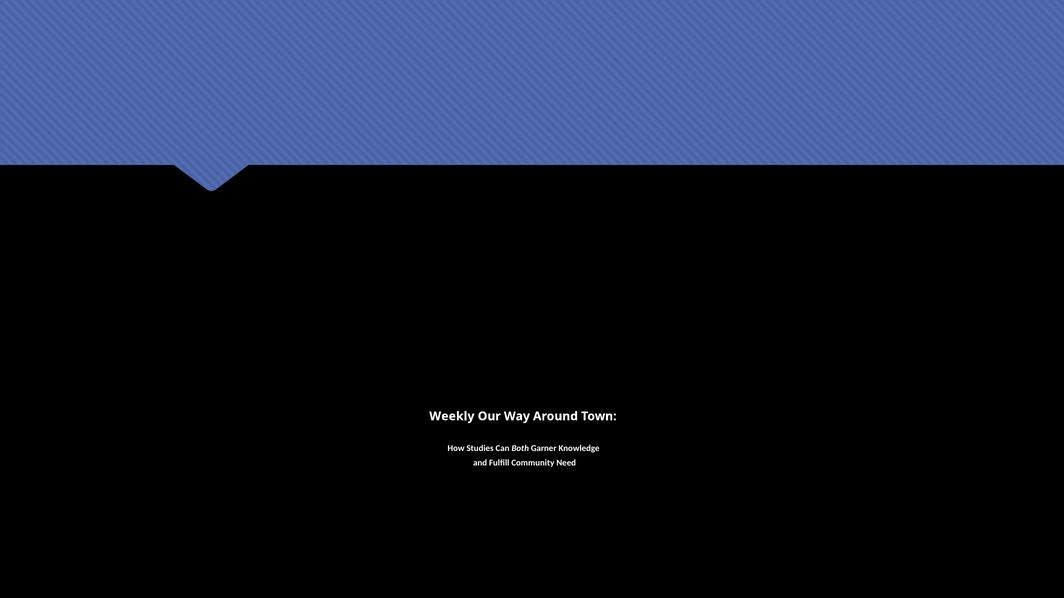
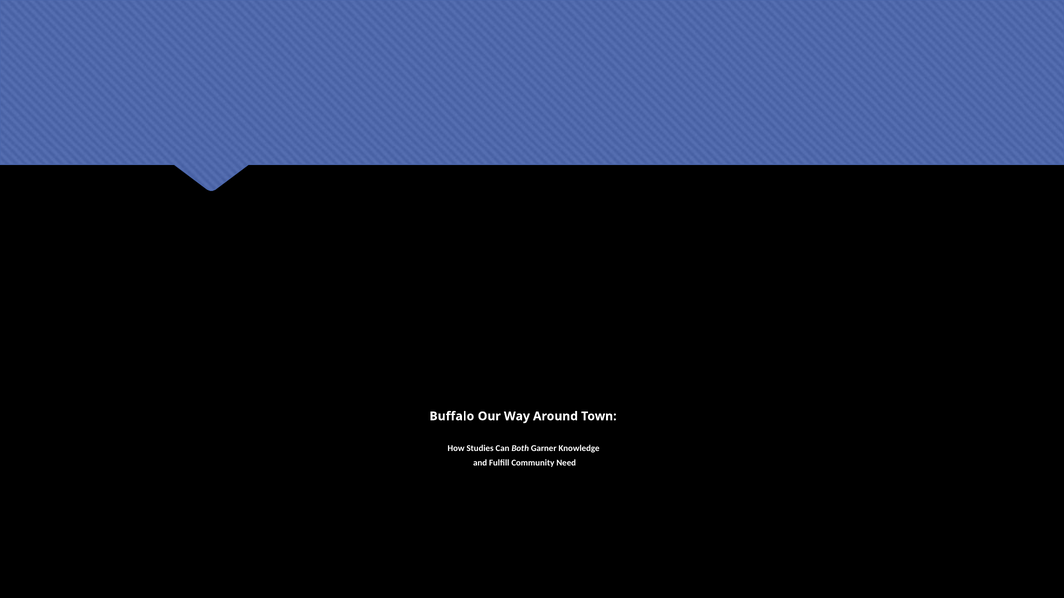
Weekly: Weekly -> Buffalo (452, 417)
